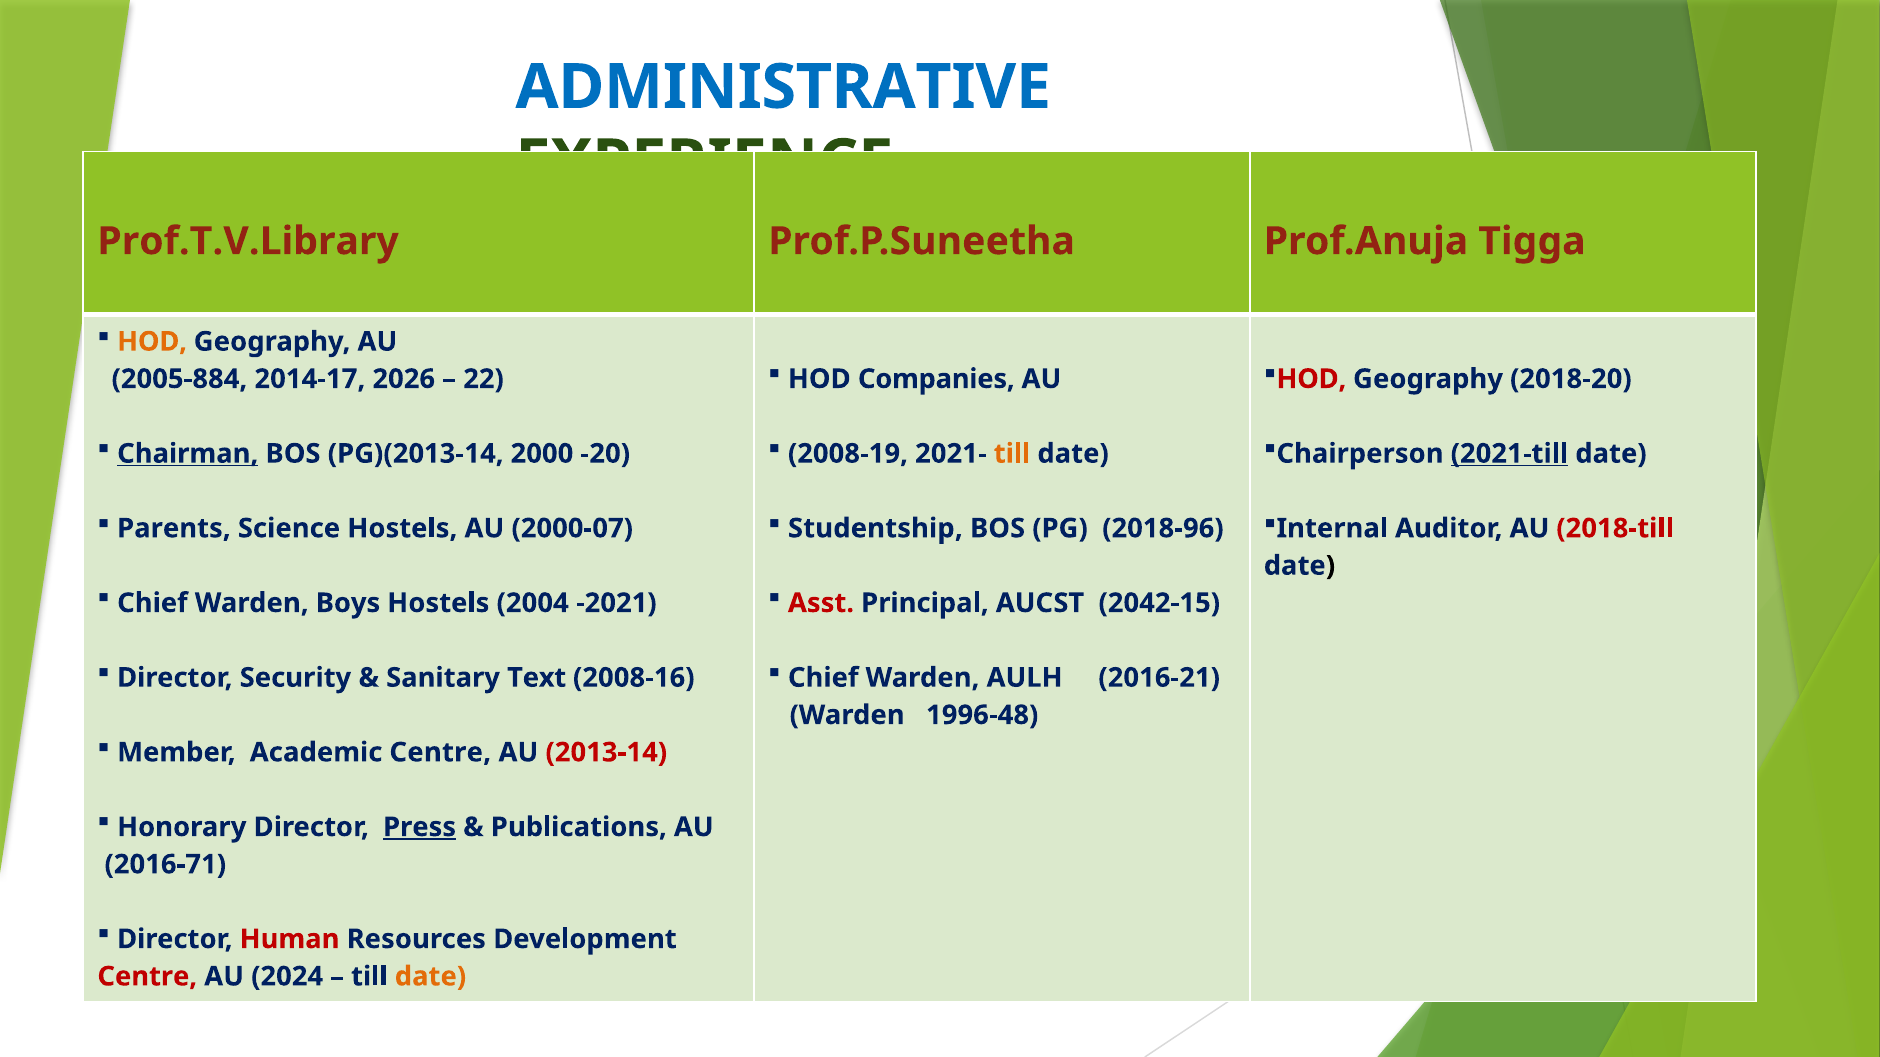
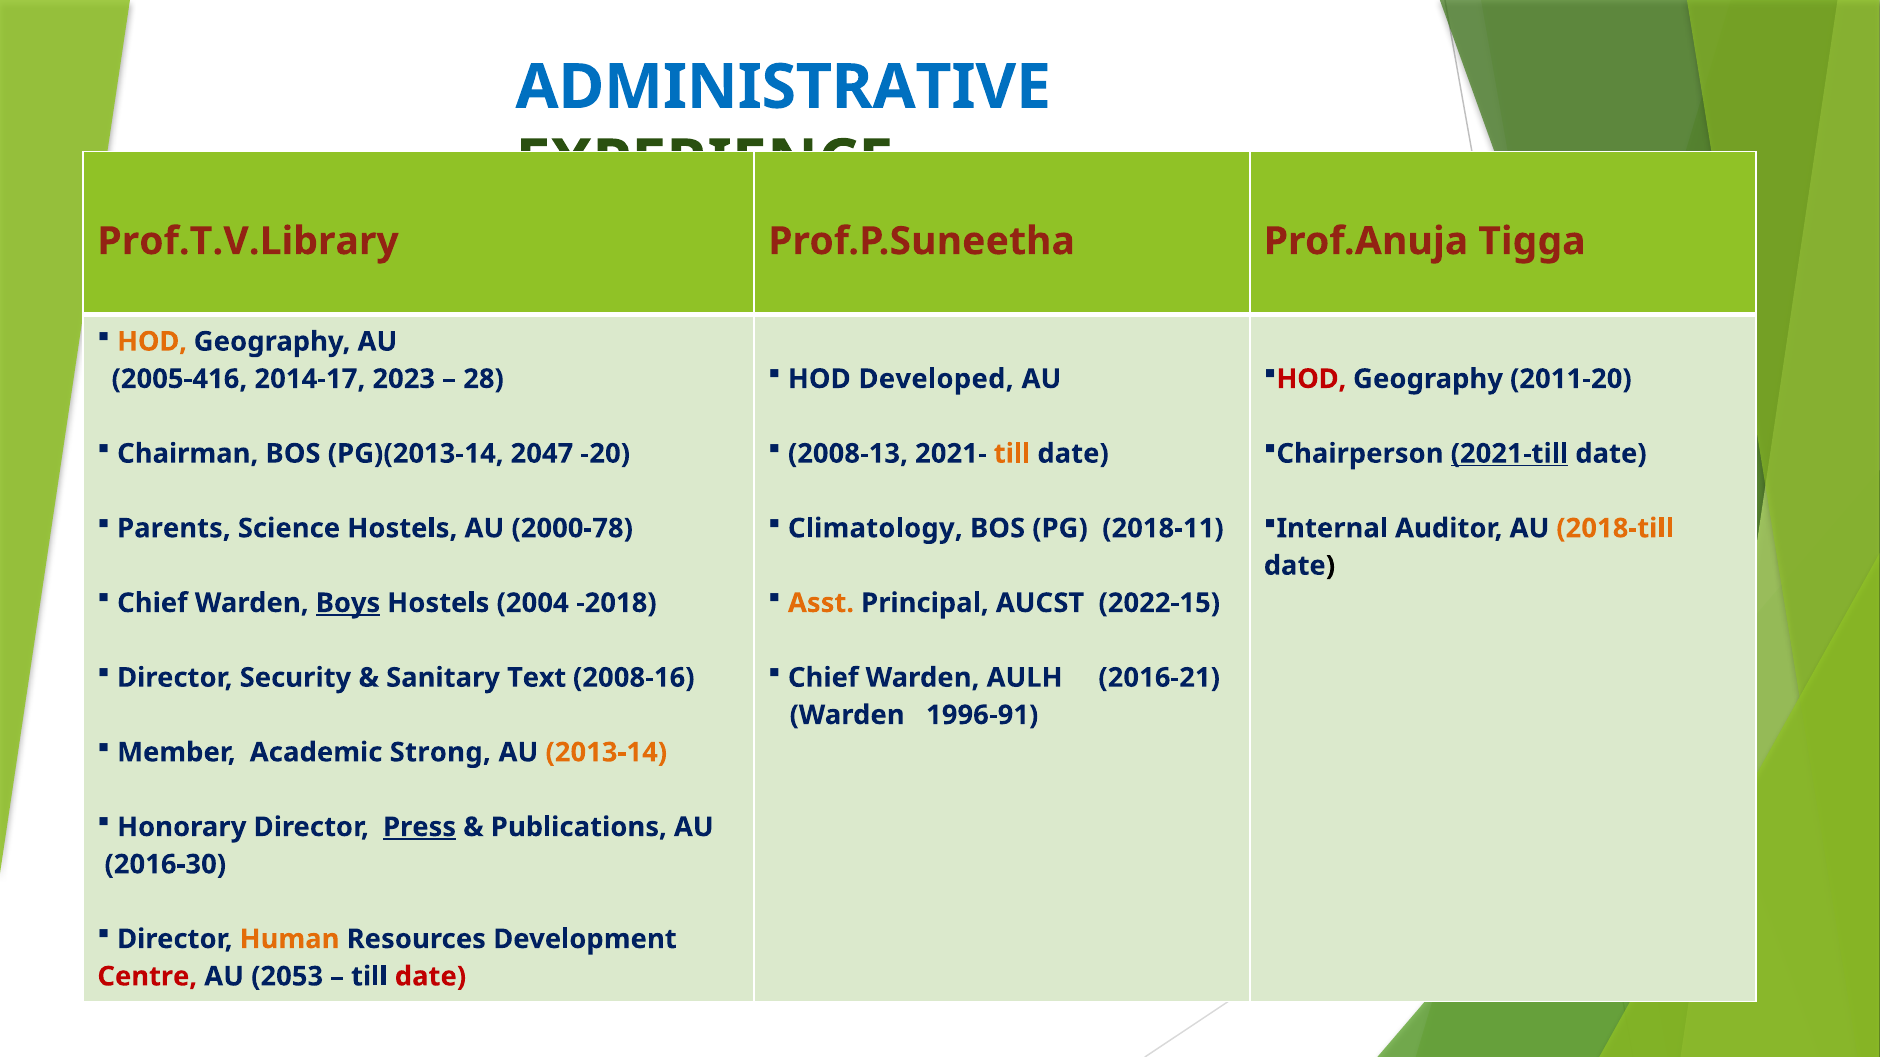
Companies: Companies -> Developed (936, 379)
2018-20: 2018-20 -> 2011-20 (1571, 379)
2005-884: 2005-884 -> 2005-416 (179, 379)
2026: 2026 -> 2023 (404, 379)
22: 22 -> 28 (484, 379)
Chairman underline: present -> none (188, 454)
2000: 2000 -> 2047 (542, 454)
2008-19: 2008-19 -> 2008-13 (848, 454)
2000-07: 2000-07 -> 2000-78 (572, 529)
Studentship: Studentship -> Climatology (875, 529)
2018-96: 2018-96 -> 2018-11 (1163, 529)
2018-till colour: red -> orange (1615, 529)
Boys underline: none -> present (348, 603)
-2021: -2021 -> -2018 (616, 603)
Asst colour: red -> orange (821, 603)
2042-15: 2042-15 -> 2022-15 (1159, 603)
1996-48: 1996-48 -> 1996-91 (982, 715)
Academic Centre: Centre -> Strong (440, 753)
2013-14 colour: red -> orange (606, 753)
2016-71: 2016-71 -> 2016-30 (165, 865)
Human colour: red -> orange (290, 940)
2024: 2024 -> 2053 (287, 977)
date colour: orange -> red (430, 977)
